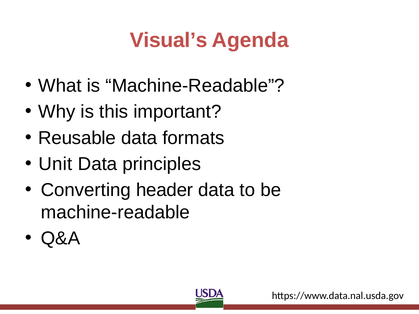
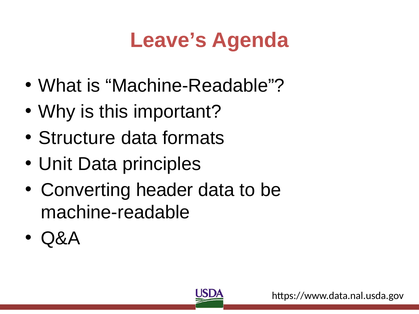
Visual’s: Visual’s -> Leave’s (169, 40)
Reusable: Reusable -> Structure (77, 138)
